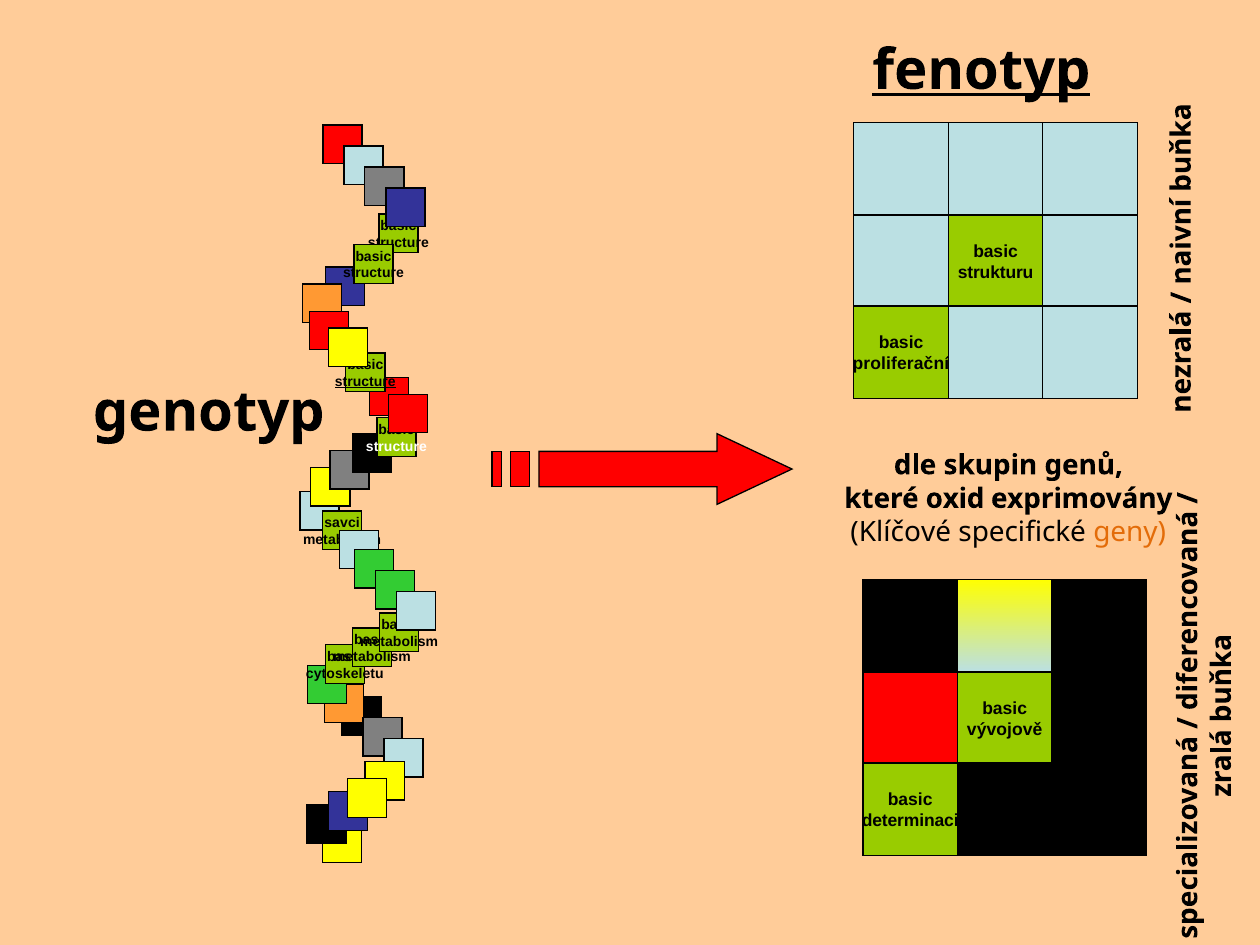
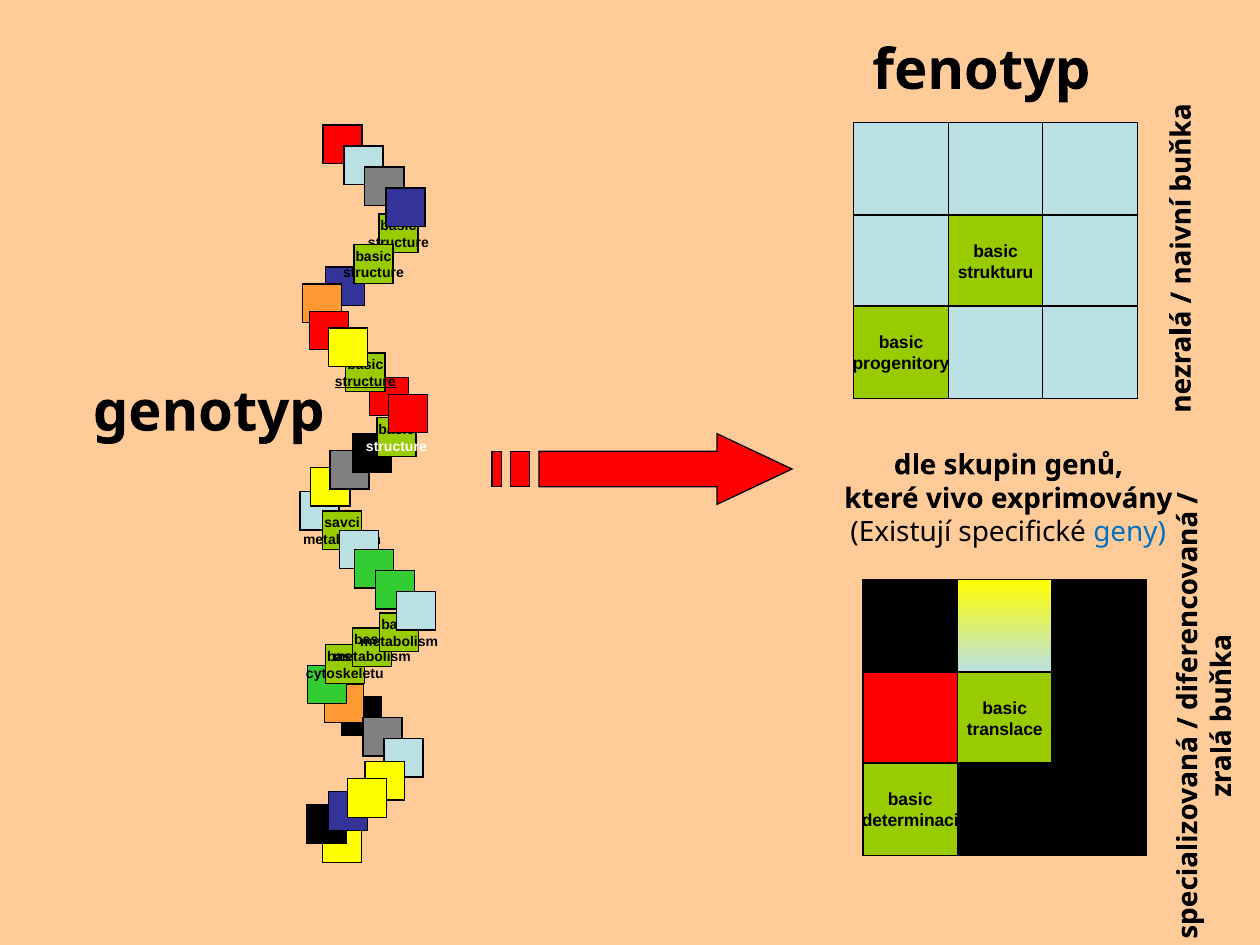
fenotyp underline: present -> none (981, 70)
proliferační: proliferační -> progenitory (901, 364)
oxid: oxid -> vivo (955, 499)
Klíčové: Klíčové -> Existují (901, 532)
geny colour: orange -> blue (1130, 532)
vývojově: vývojově -> translace (1005, 730)
